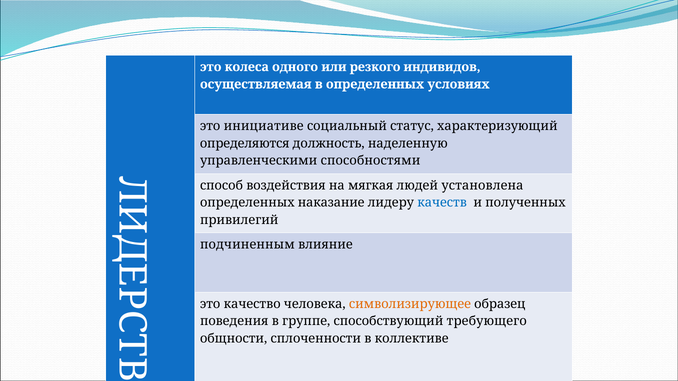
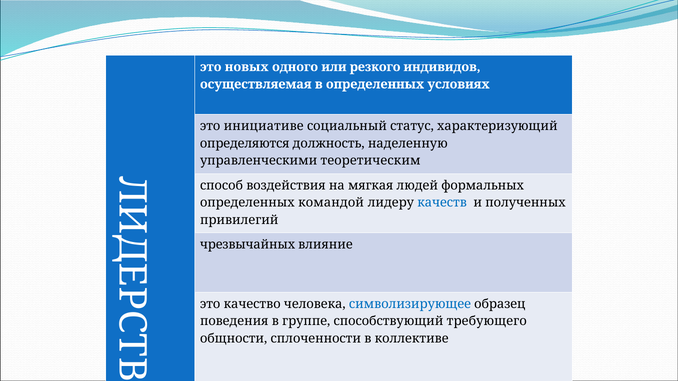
колеса: колеса -> новых (247, 67)
способностями: способностями -> теоретическим (371, 161)
установлена: установлена -> формальных (483, 186)
наказание: наказание -> командой (331, 203)
подчиненным: подчиненным -> чрезвычайных (248, 245)
символизирующее colour: orange -> blue (410, 304)
